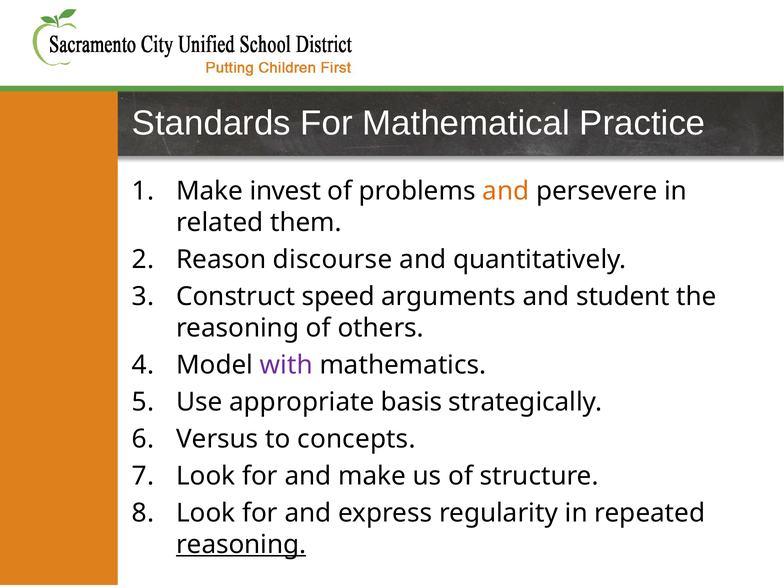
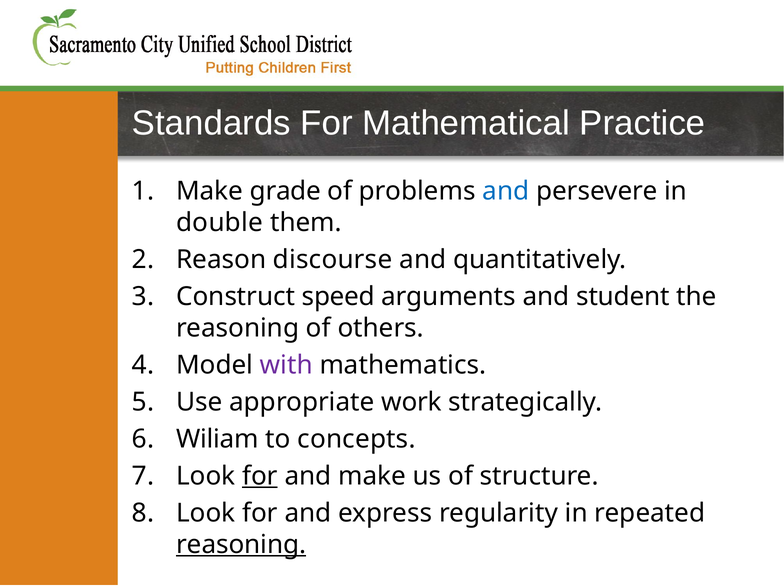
invest: invest -> grade (285, 191)
and colour: orange -> blue (506, 191)
related: related -> double (220, 223)
basis: basis -> work (412, 402)
Versus: Versus -> Wiliam (217, 439)
for underline: none -> present (260, 476)
